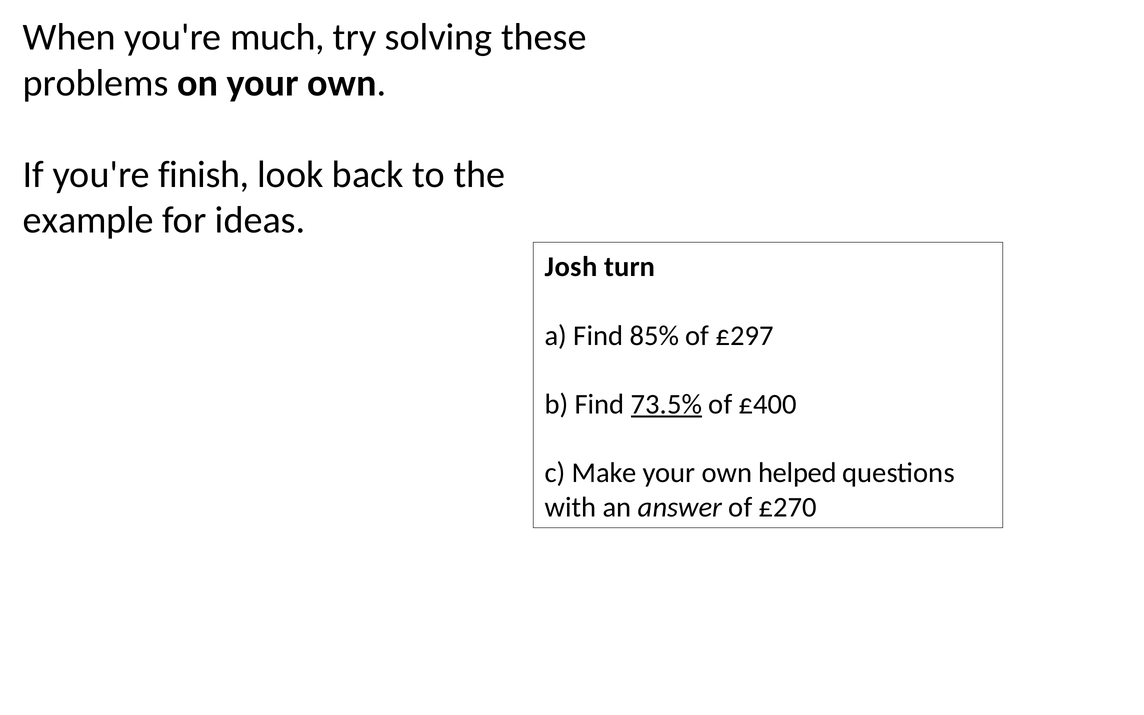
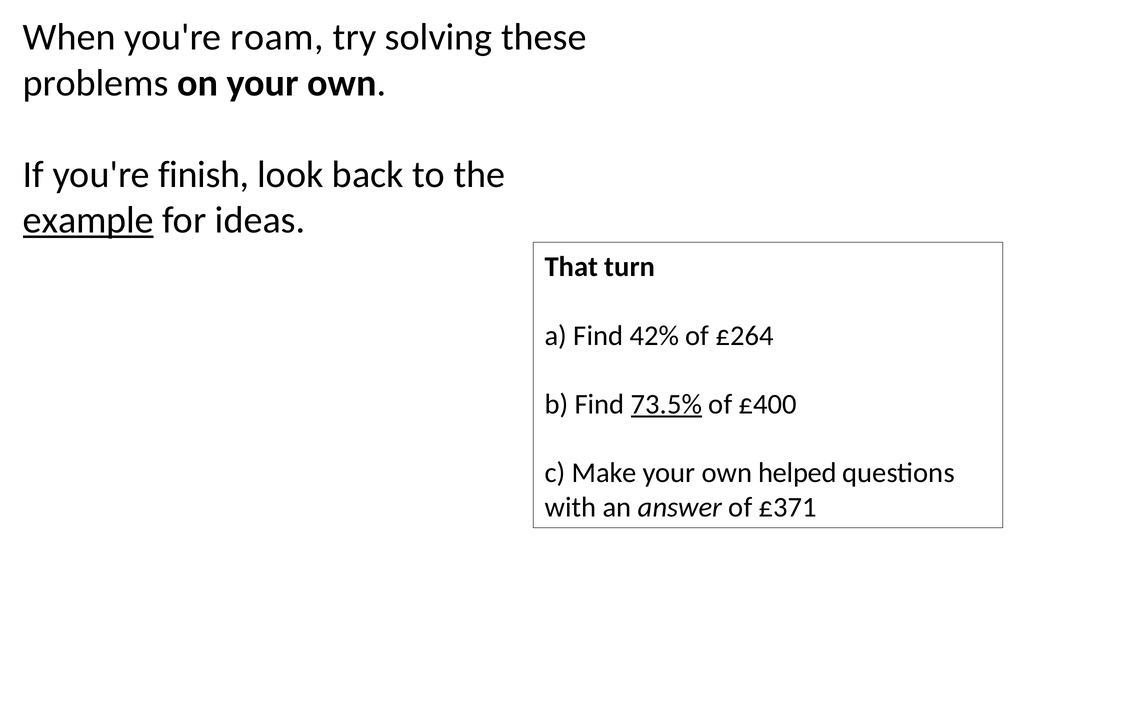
much: much -> roam (277, 37)
example underline: none -> present (88, 220)
Josh: Josh -> That (571, 267)
85%: 85% -> 42% (654, 336)
£297: £297 -> £264 (745, 336)
£270: £270 -> £371 (788, 507)
